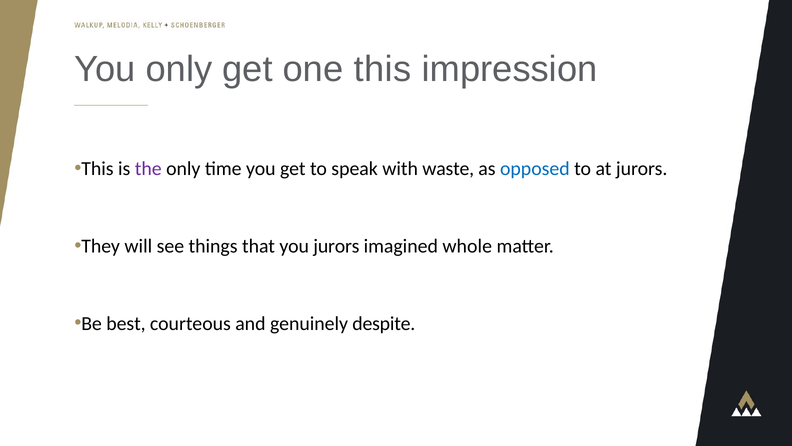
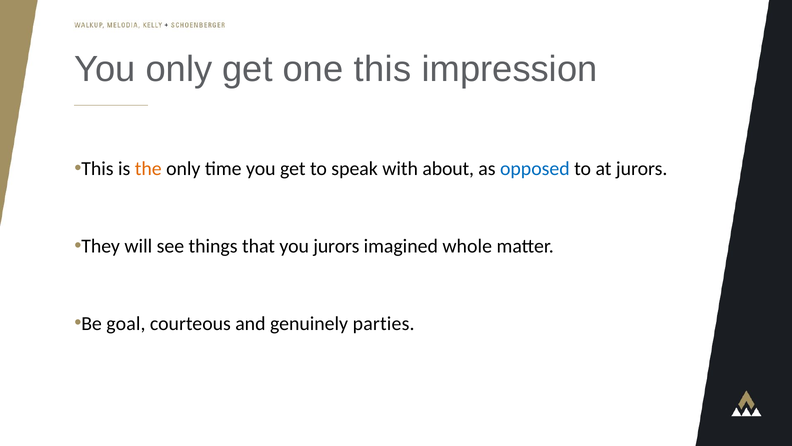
the colour: purple -> orange (148, 169)
waste: waste -> about (448, 169)
best: best -> goal (126, 323)
despite: despite -> parties (384, 323)
